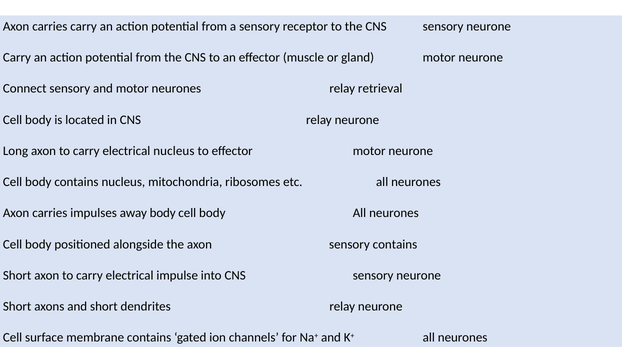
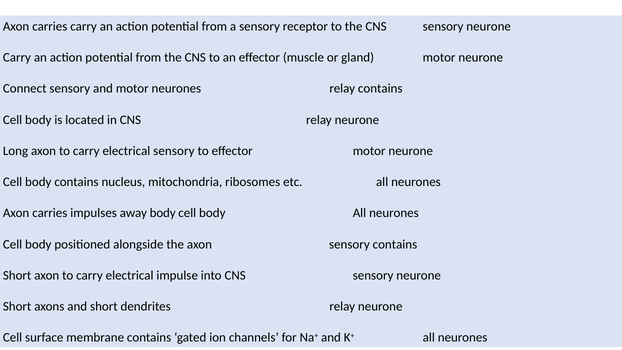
relay retrieval: retrieval -> contains (380, 89)
electrical nucleus: nucleus -> sensory (174, 151)
